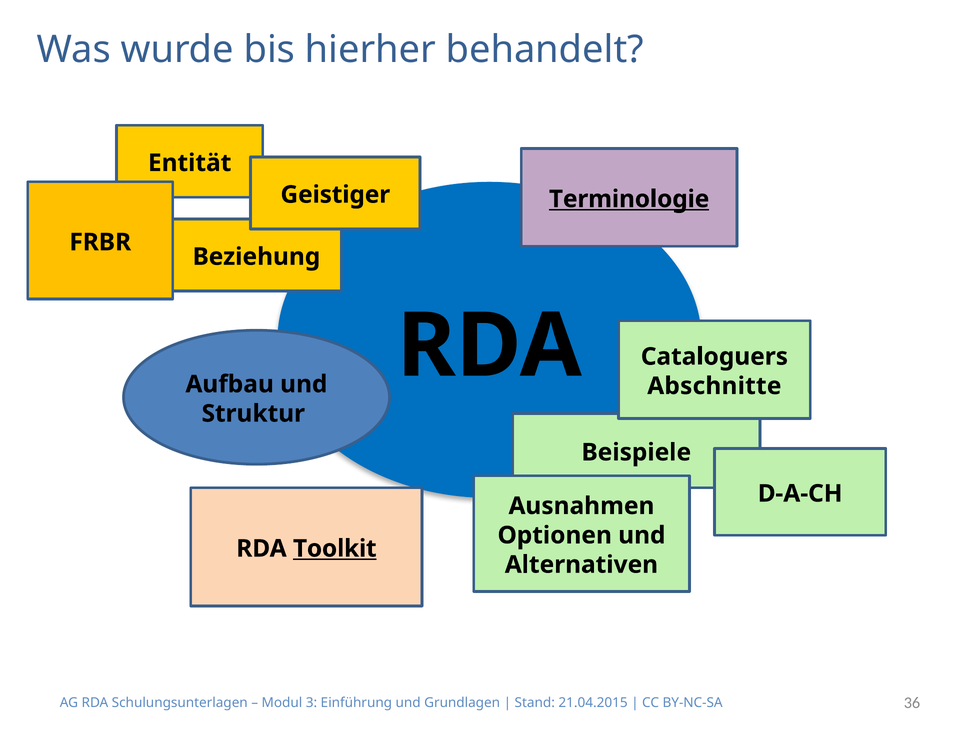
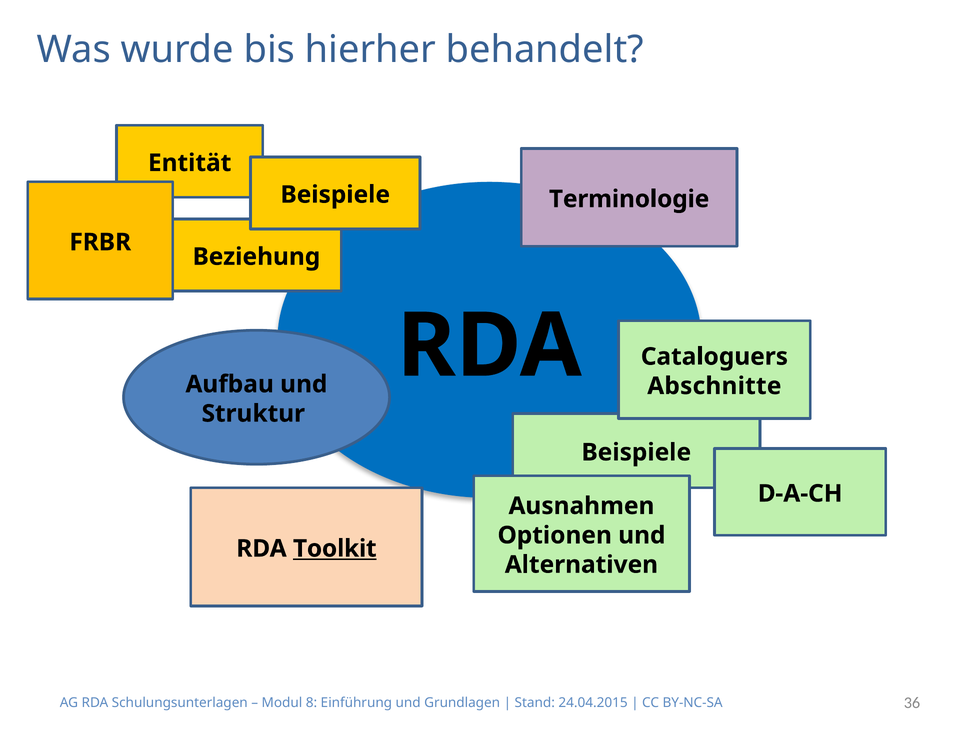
Geistiger: Geistiger -> Beispiele (335, 195)
Terminologie underline: present -> none (629, 199)
3: 3 -> 8 (311, 703)
21.04.2015: 21.04.2015 -> 24.04.2015 (593, 703)
